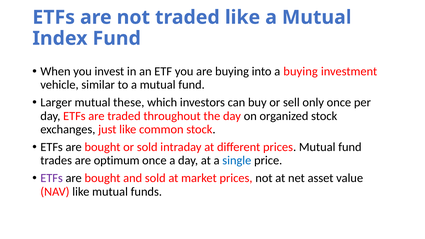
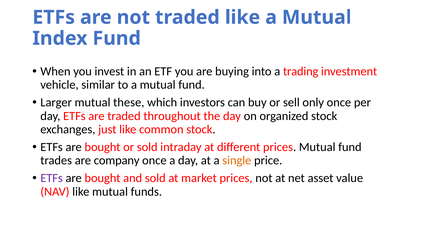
a buying: buying -> trading (301, 71)
optimum: optimum -> company (117, 160)
single colour: blue -> orange (237, 160)
